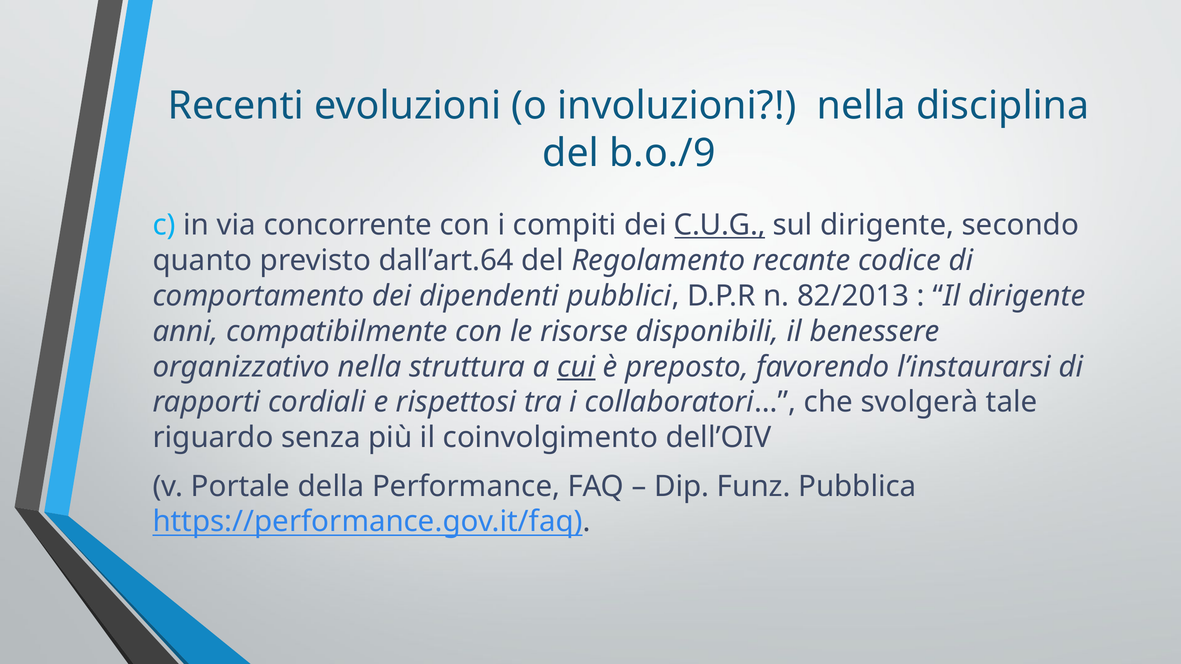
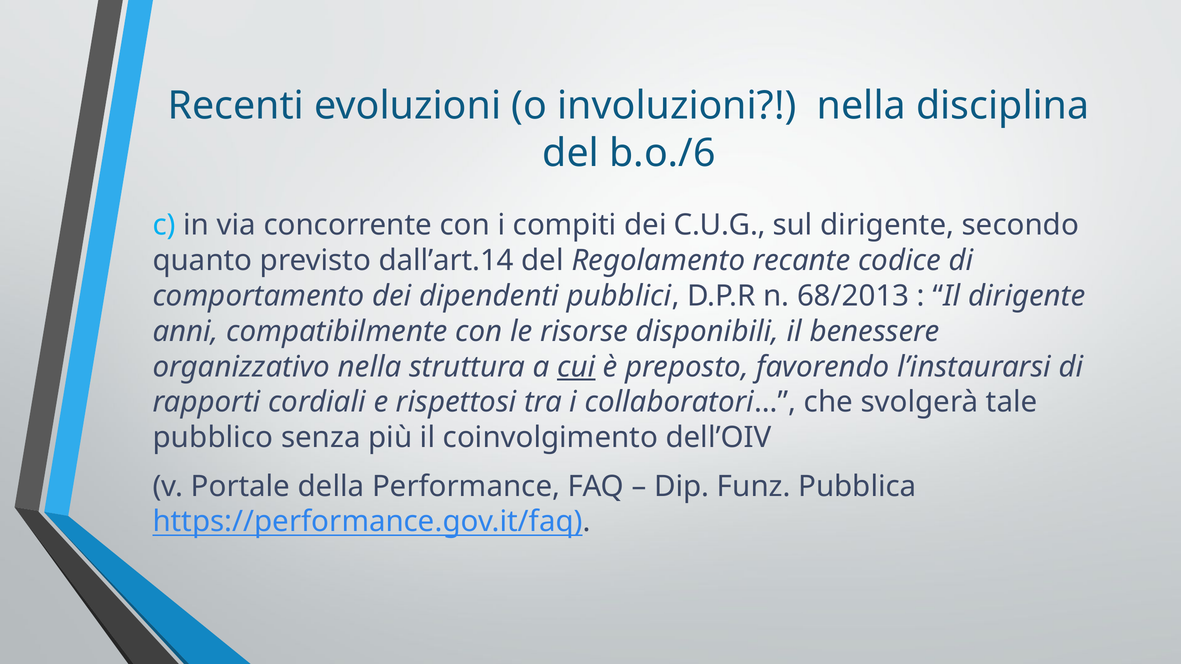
b.o./9: b.o./9 -> b.o./6 (662, 153)
C.U.G underline: present -> none (720, 225)
dall’art.64: dall’art.64 -> dall’art.14 (446, 261)
82/2013: 82/2013 -> 68/2013 (853, 296)
riguardo: riguardo -> pubblico (213, 438)
